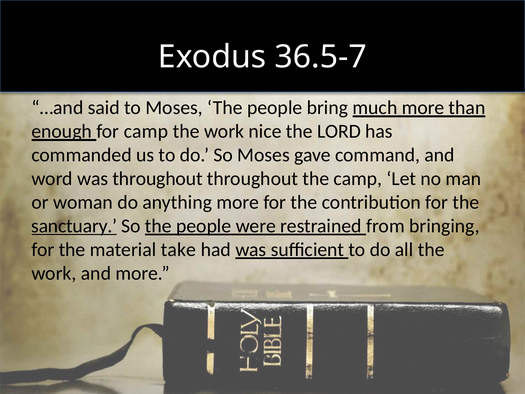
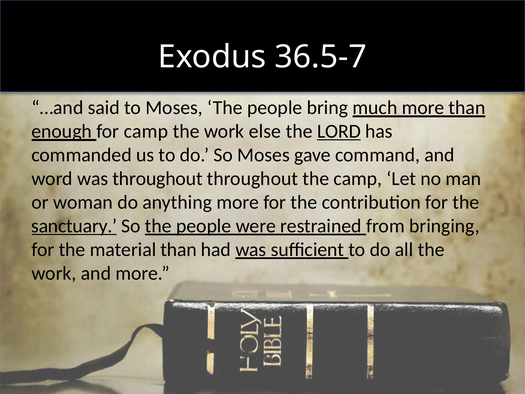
nice: nice -> else (265, 131)
LORD underline: none -> present (339, 131)
material take: take -> than (179, 250)
